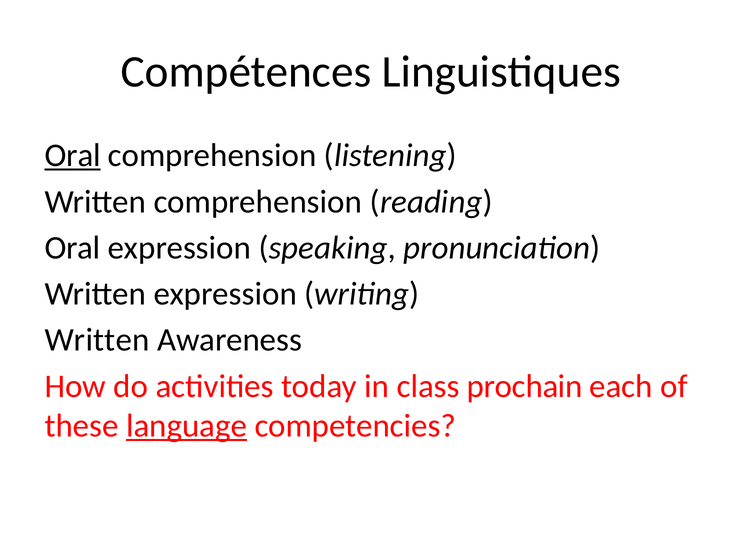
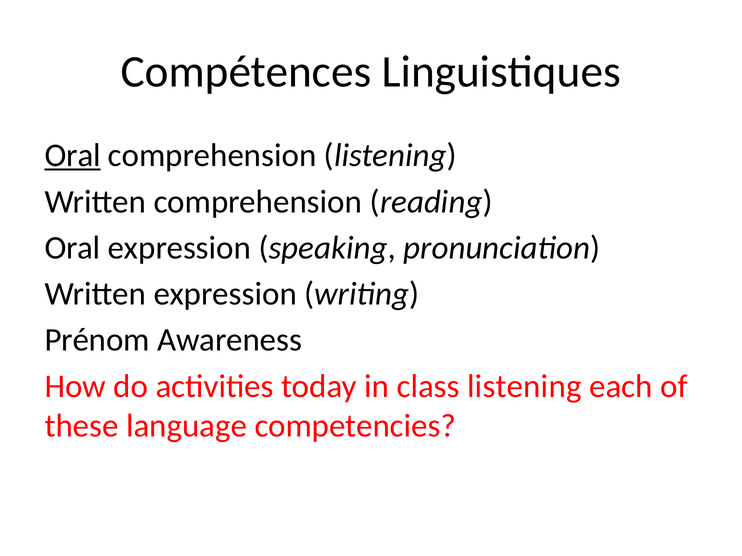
Written: Written -> Prénom (97, 340)
class prochain: prochain -> listening (524, 387)
language underline: present -> none (187, 426)
